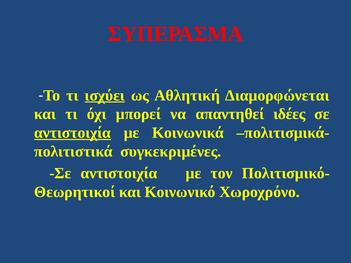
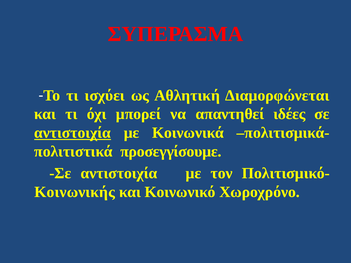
ισχύει underline: present -> none (105, 95)
συγκεκριμένες: συγκεκριμένες -> προσεγγίσουμε (171, 152)
Θεωρητικοί: Θεωρητικοί -> Κοινωνικής (75, 192)
